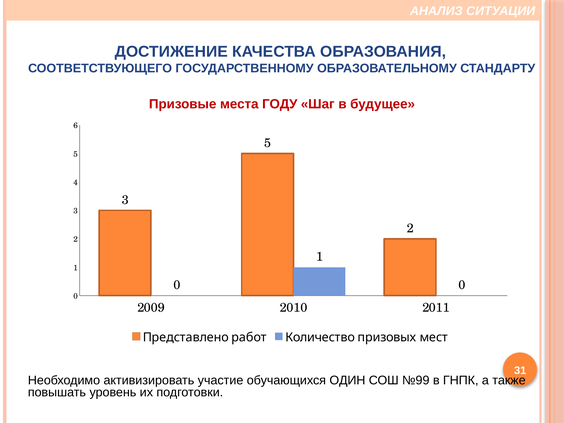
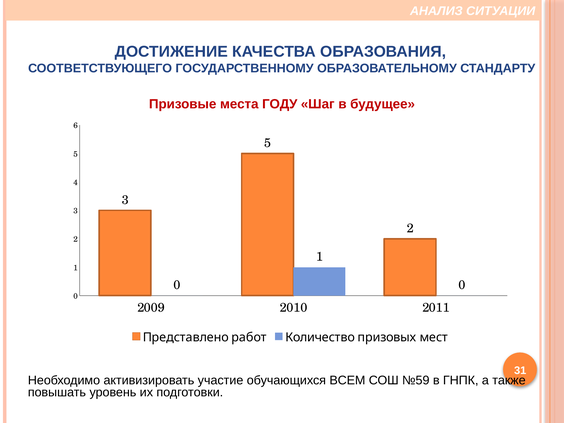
ОДИН: ОДИН -> ВСЕМ (347, 380)
№99: №99 -> №59 (416, 380)
